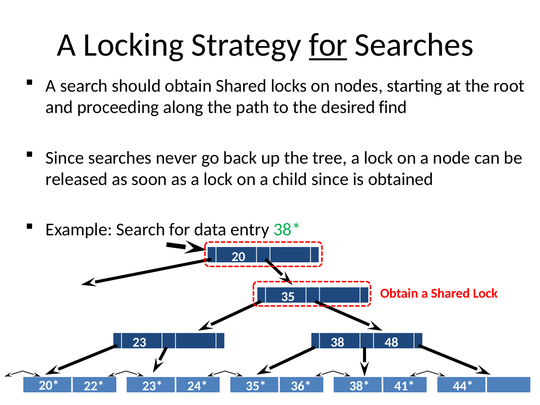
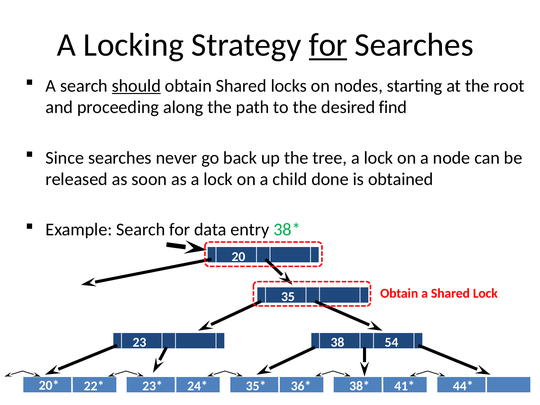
should underline: none -> present (136, 86)
child since: since -> done (330, 179)
48: 48 -> 54 (391, 343)
